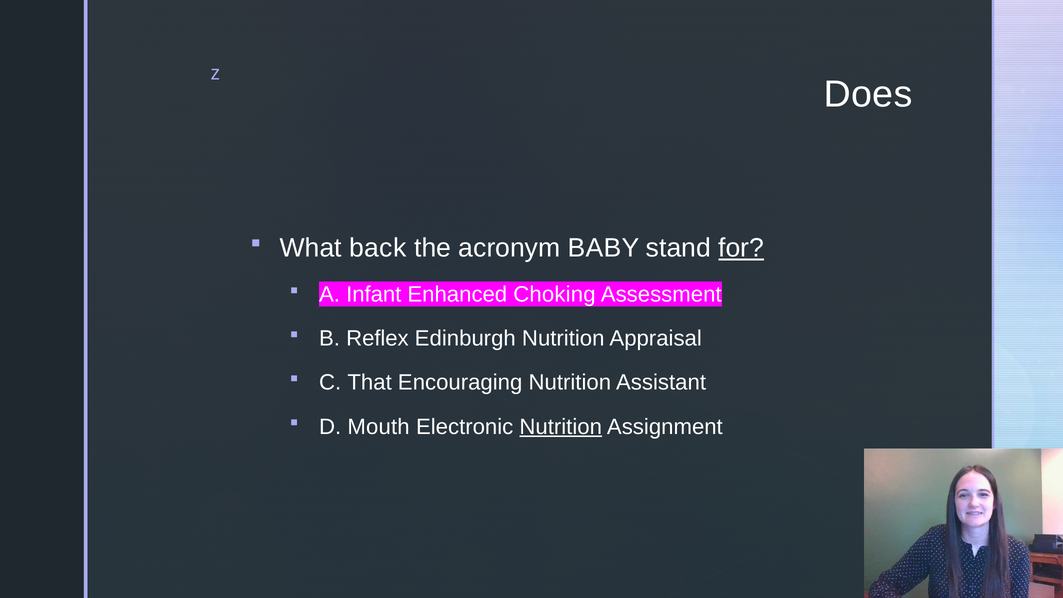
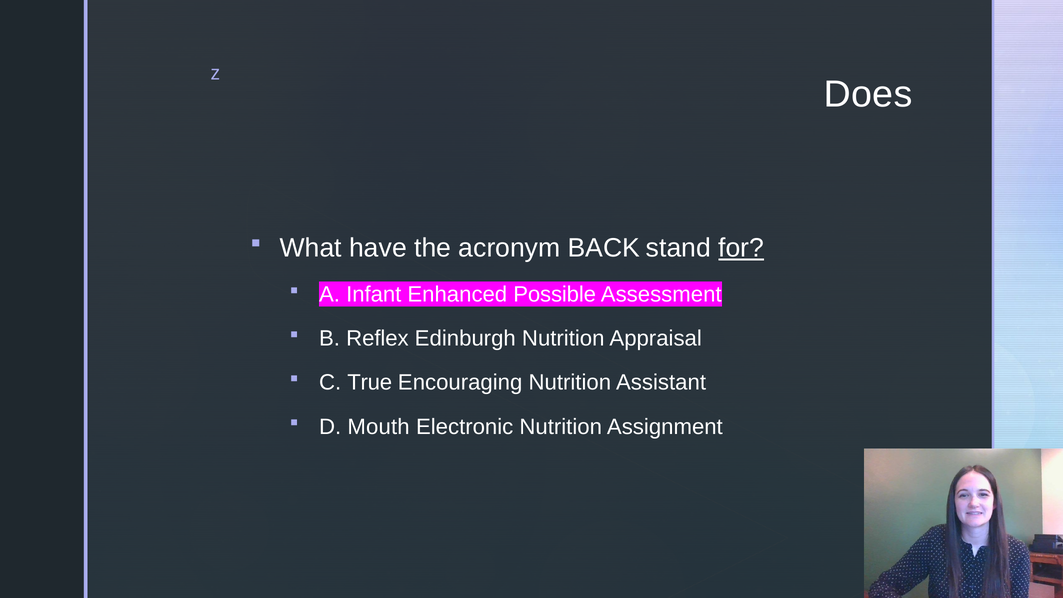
back: back -> have (378, 248)
BABY: BABY -> BACK (604, 248)
Choking: Choking -> Possible (555, 294)
That: That -> True (370, 383)
Nutrition underline: present -> none (561, 427)
